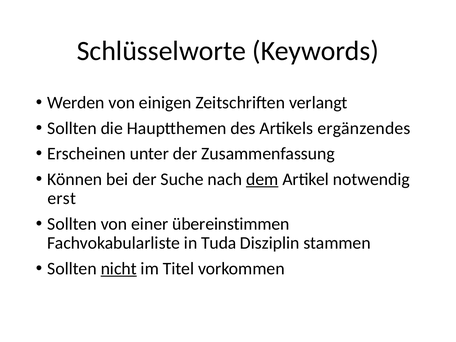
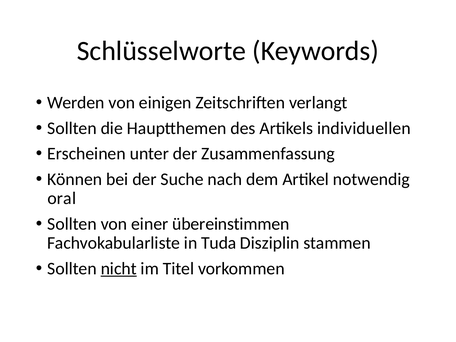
ergänzendes: ergänzendes -> individuellen (364, 128)
dem underline: present -> none (262, 179)
erst: erst -> oral (62, 198)
